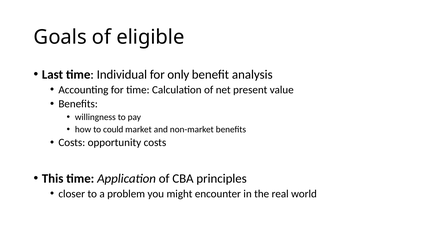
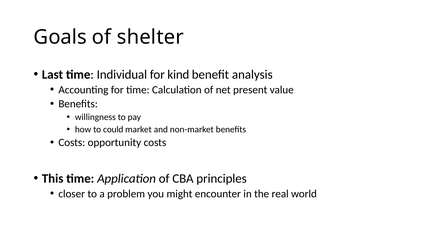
eligible: eligible -> shelter (150, 37)
only: only -> kind (178, 75)
